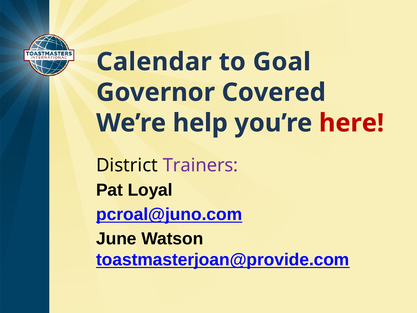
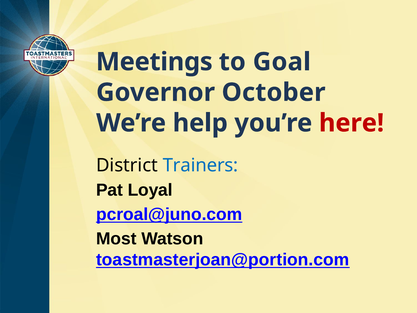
Calendar: Calendar -> Meetings (154, 62)
Covered: Covered -> October (274, 92)
Trainers colour: purple -> blue (201, 165)
June: June -> Most (116, 239)
toastmasterjoan@provide.com: toastmasterjoan@provide.com -> toastmasterjoan@portion.com (223, 260)
